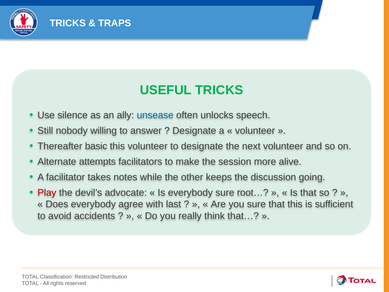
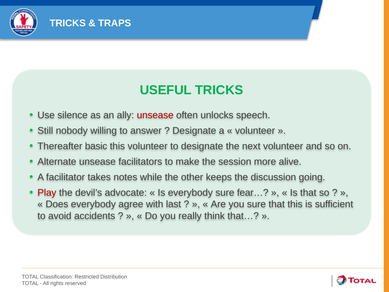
unsease colour: blue -> red (155, 115)
Alternate attempts: attempts -> unsease (97, 162)
root…: root… -> fear… (253, 192)
